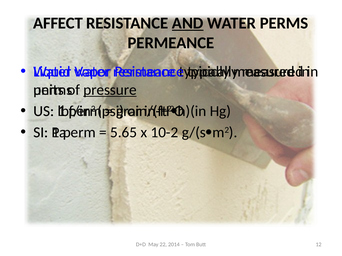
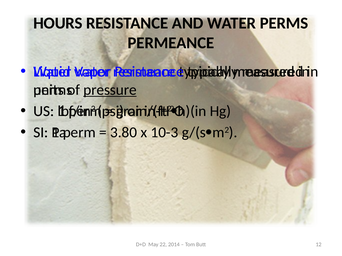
AFFECT: AFFECT -> HOURS (58, 23)
AND underline: present -> none (188, 23)
5.65: 5.65 -> 3.80 (124, 133)
10-2: 10-2 -> 10-3 (164, 133)
